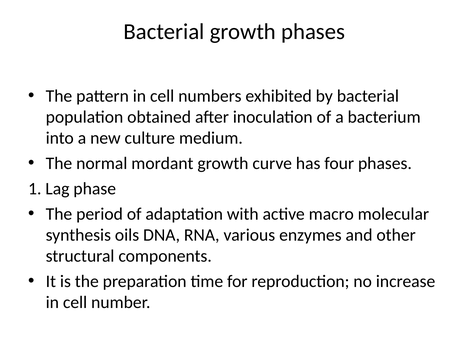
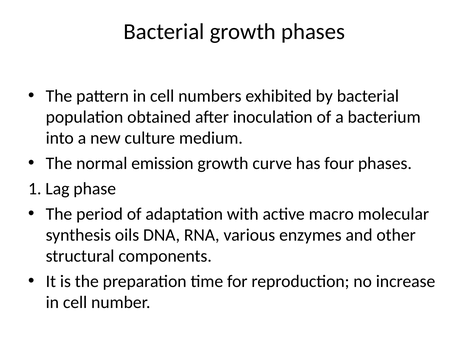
mordant: mordant -> emission (162, 164)
